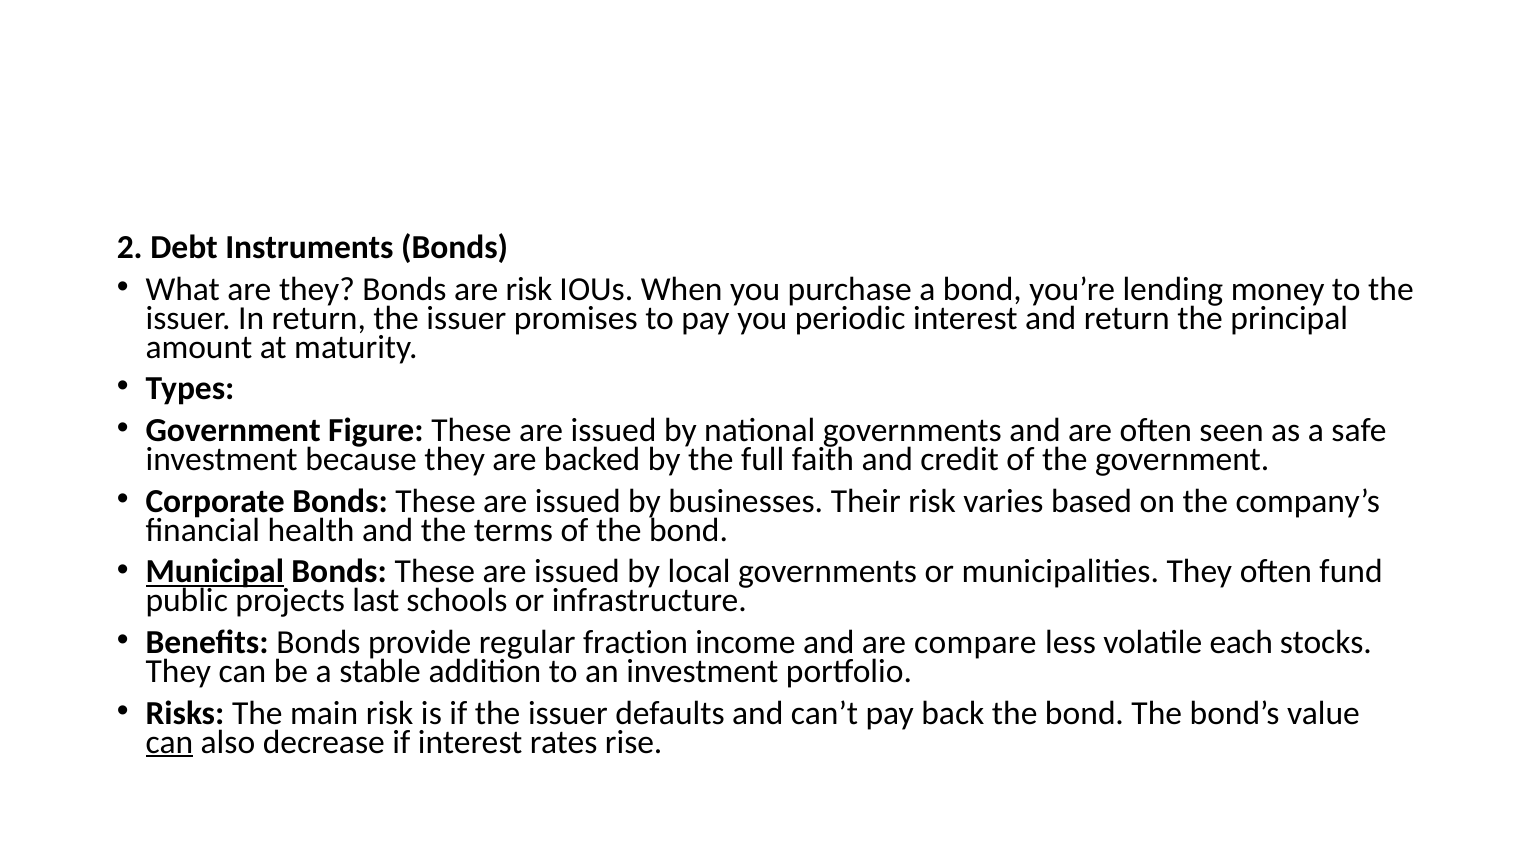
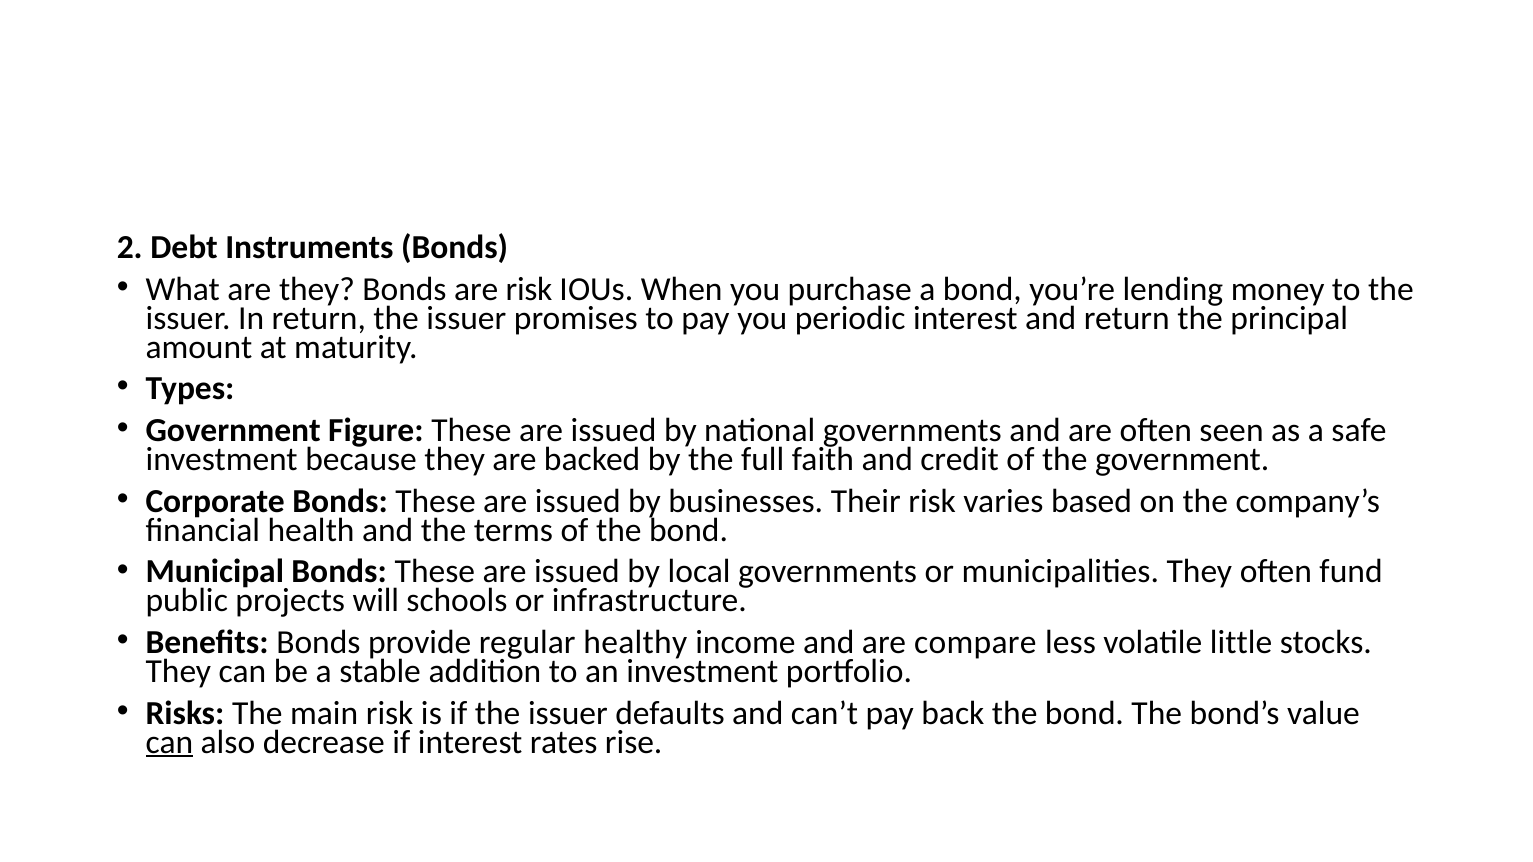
Municipal underline: present -> none (215, 572)
last: last -> will (376, 601)
fraction: fraction -> healthy (635, 643)
each: each -> little (1241, 643)
